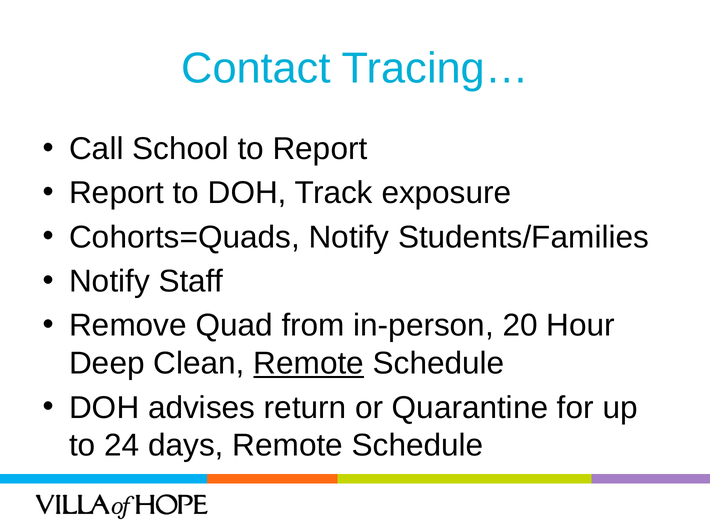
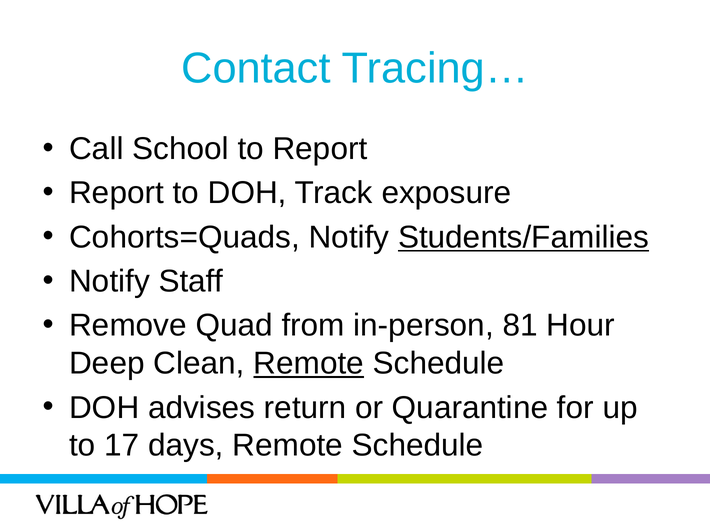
Students/Families underline: none -> present (523, 237)
20: 20 -> 81 (520, 326)
24: 24 -> 17 (122, 446)
